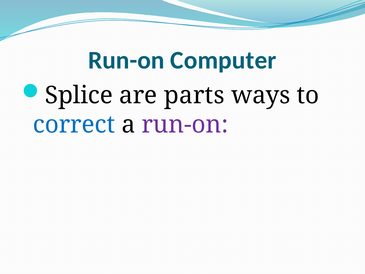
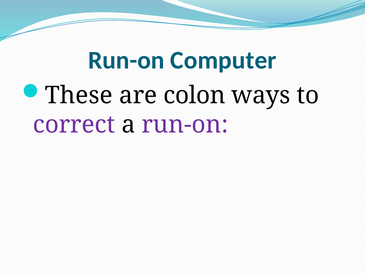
Splice: Splice -> These (79, 95)
parts: parts -> colon (194, 95)
correct colour: blue -> purple (74, 125)
